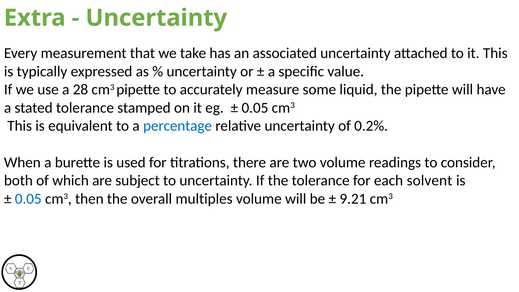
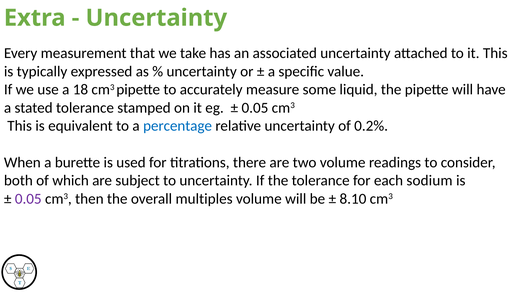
28: 28 -> 18 (80, 90)
solvent: solvent -> sodium (429, 180)
0.05 colour: blue -> purple (28, 199)
9.21: 9.21 -> 8.10 (353, 199)
